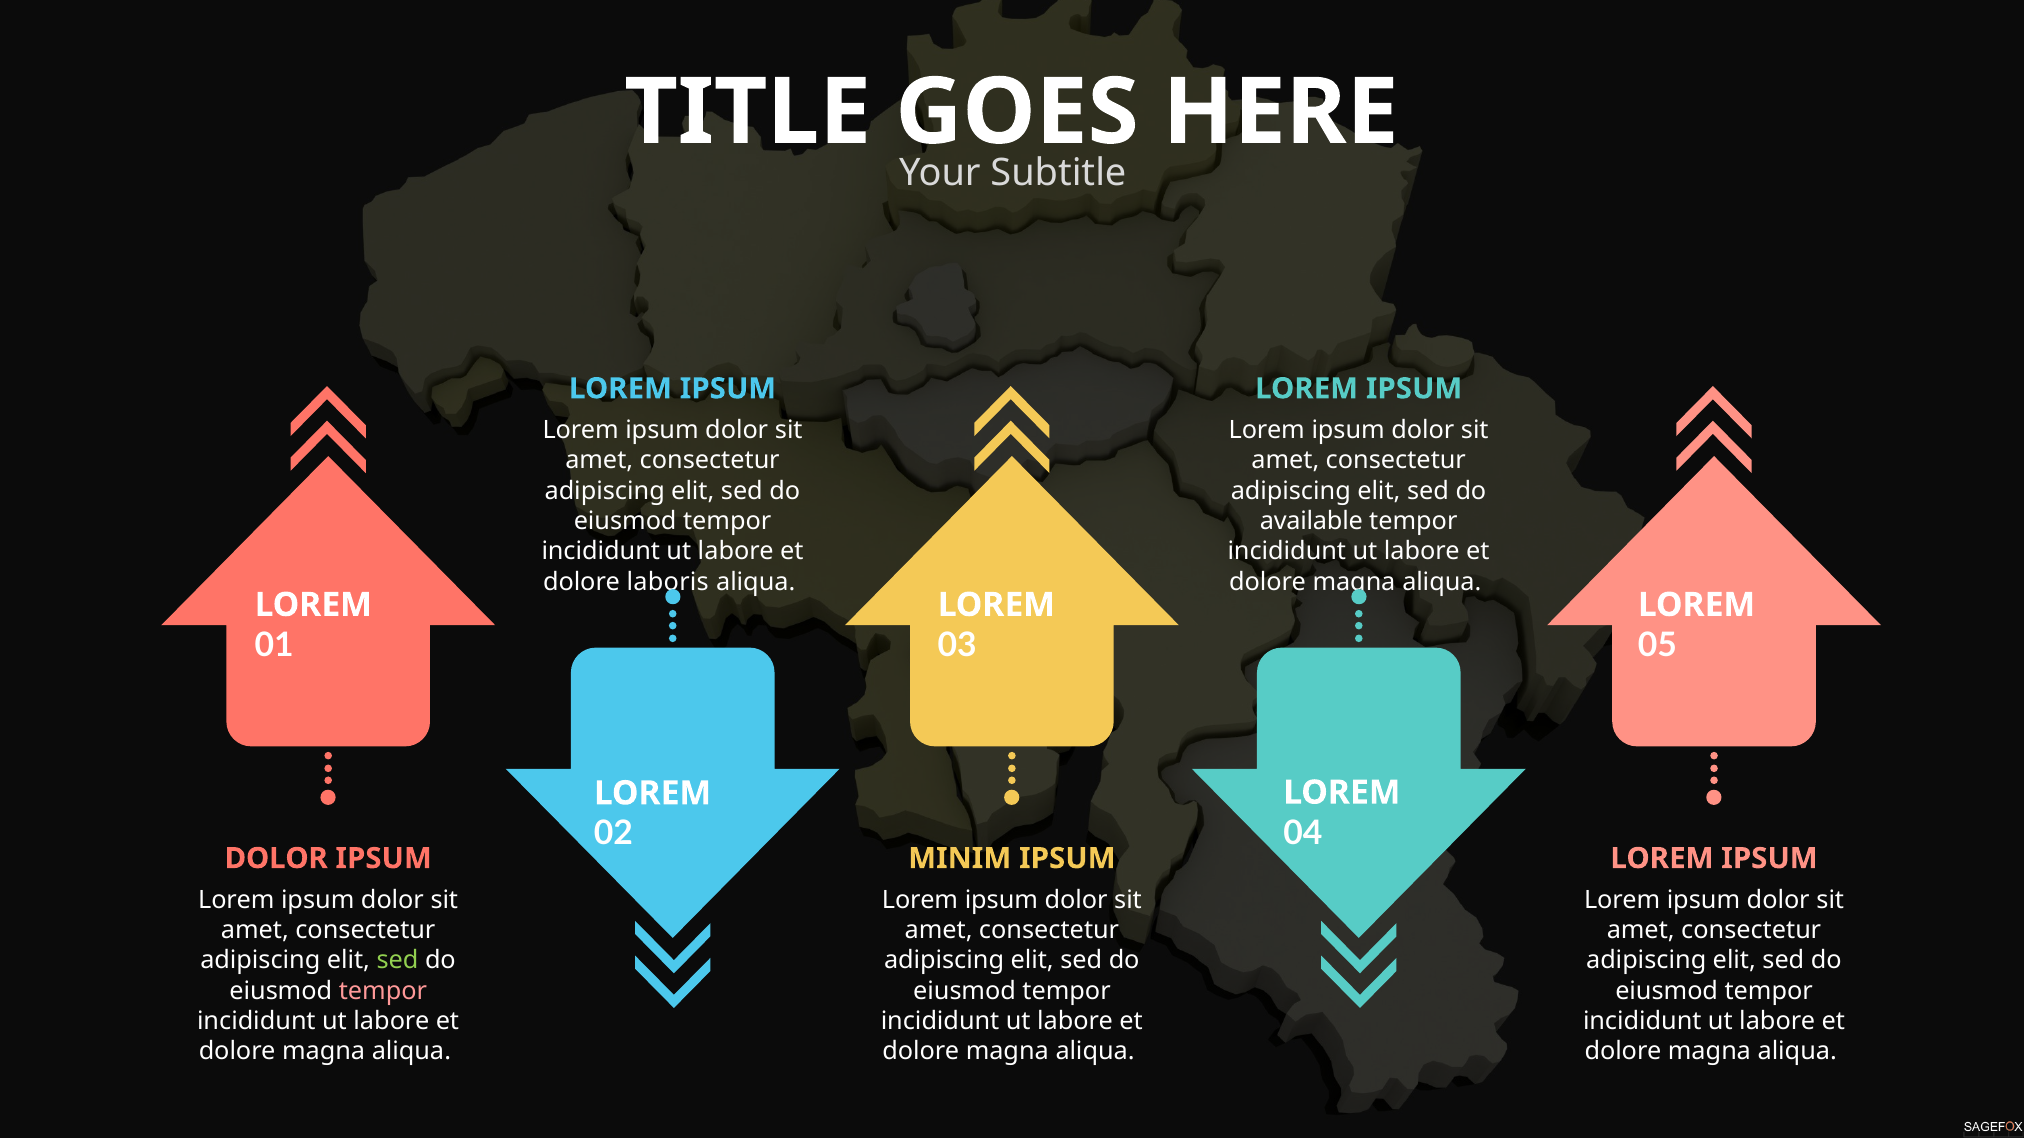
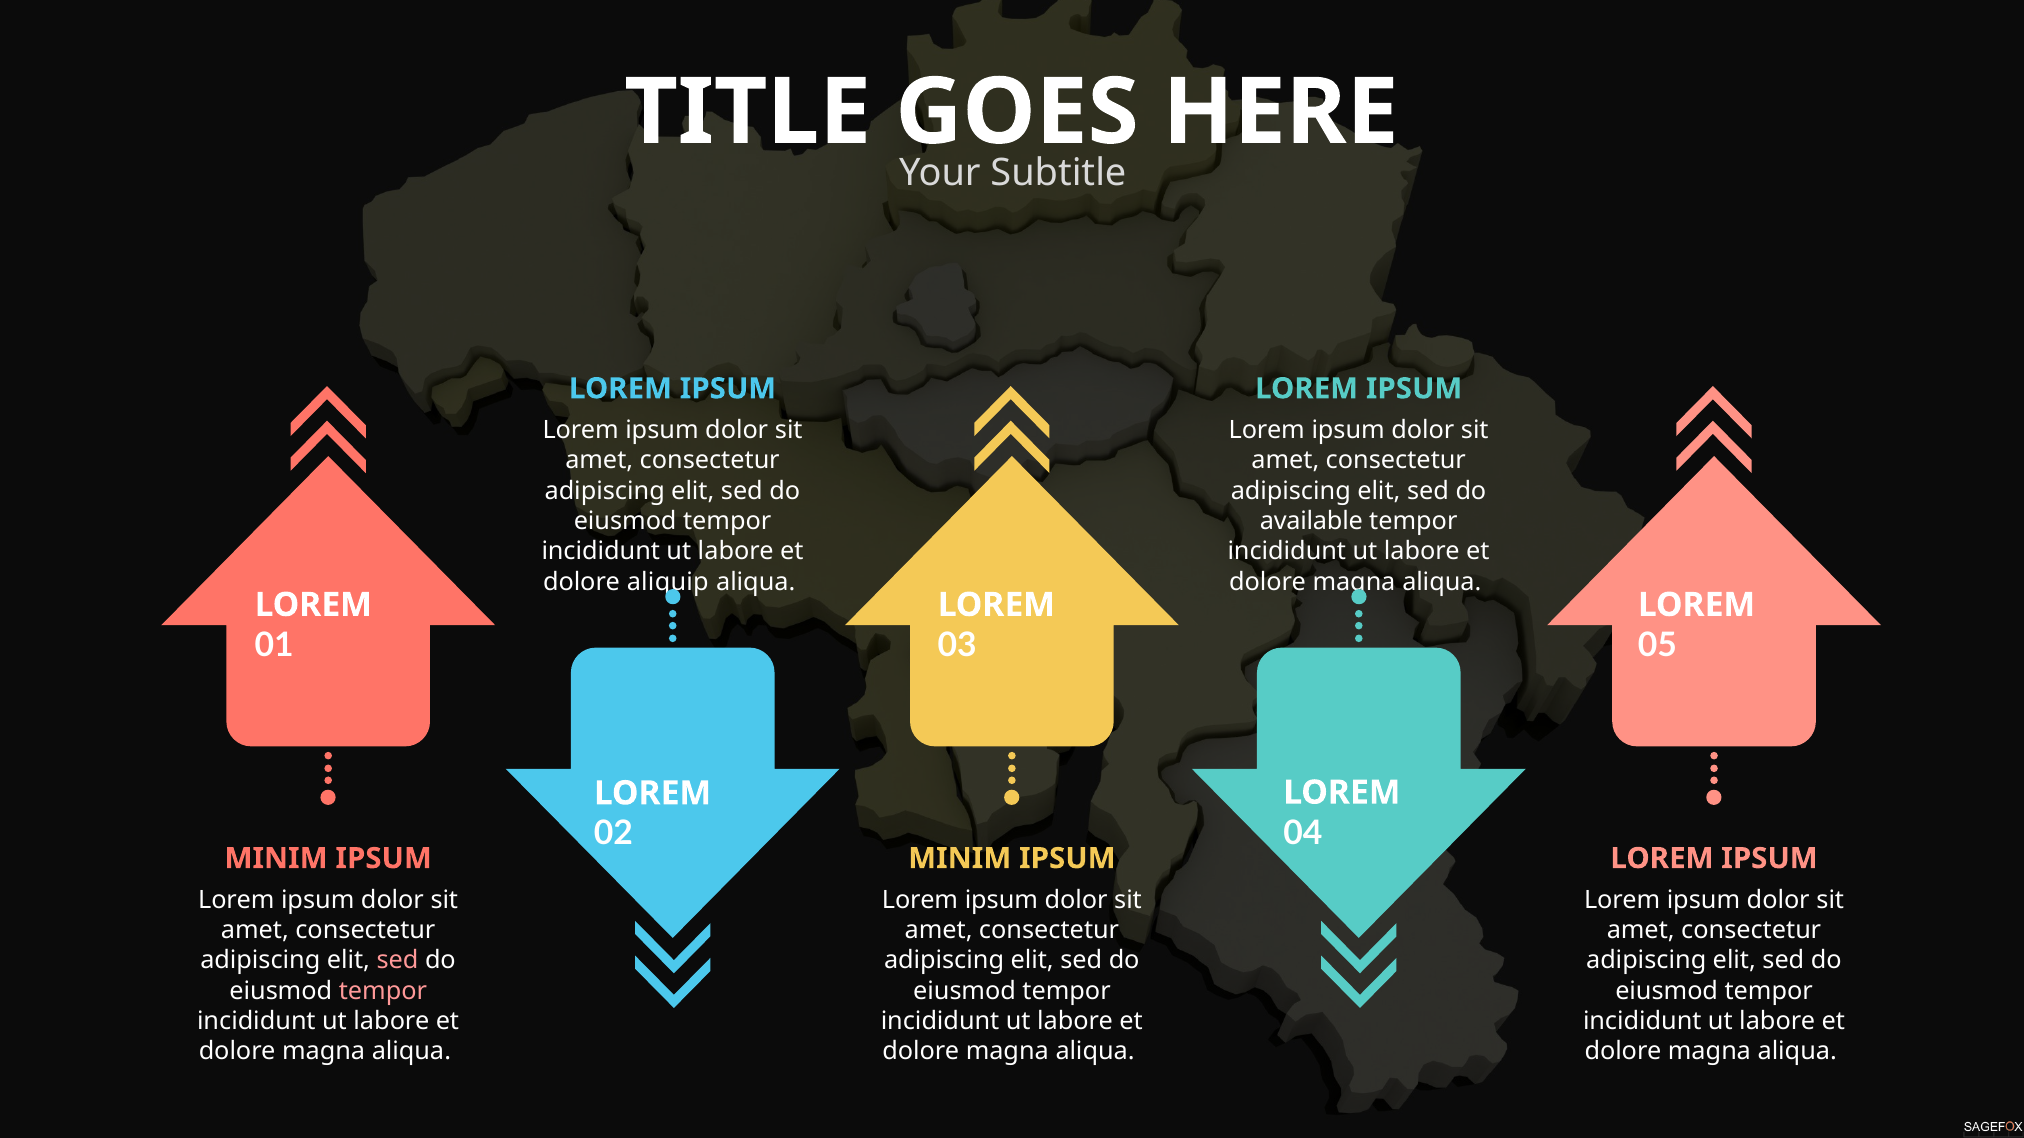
laboris: laboris -> aliquip (668, 582)
DOLOR: DOLOR -> MINIM (276, 859)
sed colour: light green -> pink (398, 961)
